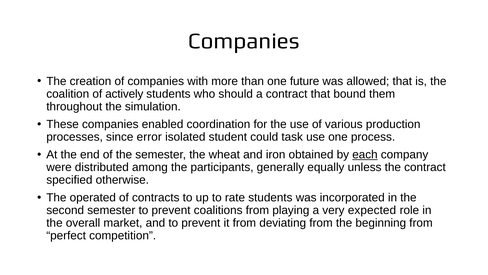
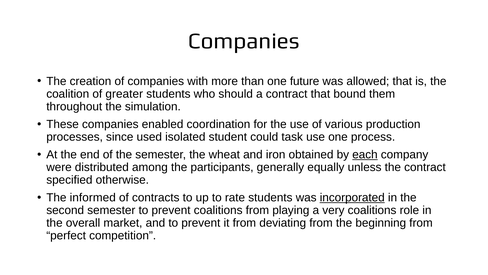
actively: actively -> greater (124, 94)
error: error -> used (149, 137)
operated: operated -> informed (93, 197)
incorporated underline: none -> present (352, 197)
very expected: expected -> coalitions (372, 210)
